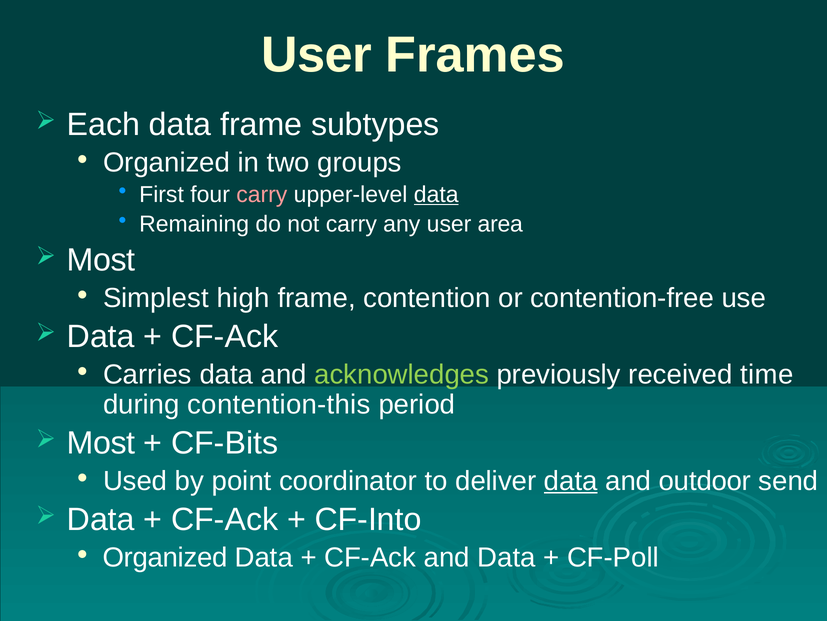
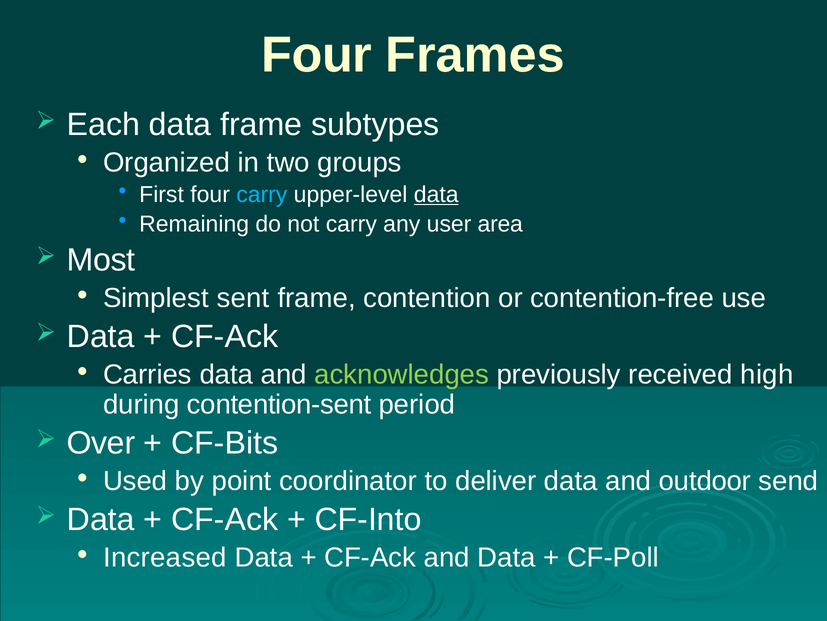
User: User -> Four (317, 55)
carry colour: pink -> light blue (262, 194)
high: high -> sent (243, 298)
time: time -> high (767, 374)
contention-this: contention-this -> contention-sent (279, 404)
Most: Most -> Over (101, 443)
data underline: present -> none (571, 480)
Organized: Organized -> Increased (165, 557)
